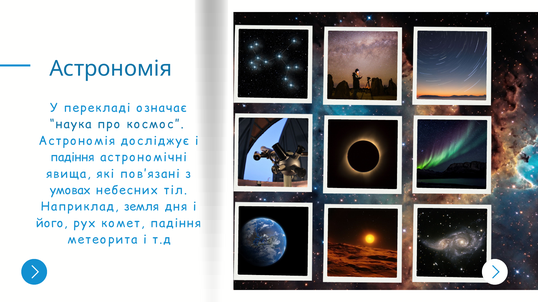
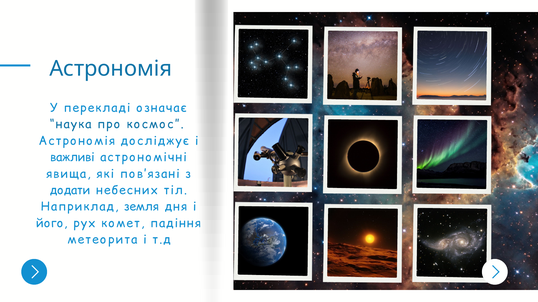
падіння: падіння -> важливі (72, 158)
умовах: умовах -> додати (70, 191)
